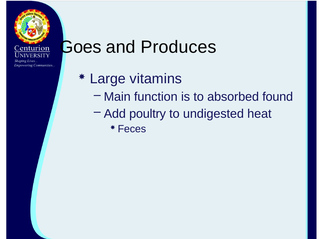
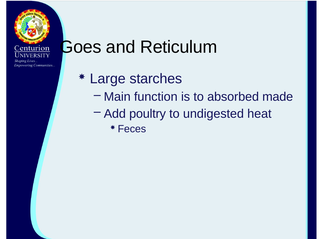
Produces: Produces -> Reticulum (179, 47)
vitamins: vitamins -> starches (156, 79)
found: found -> made (278, 97)
